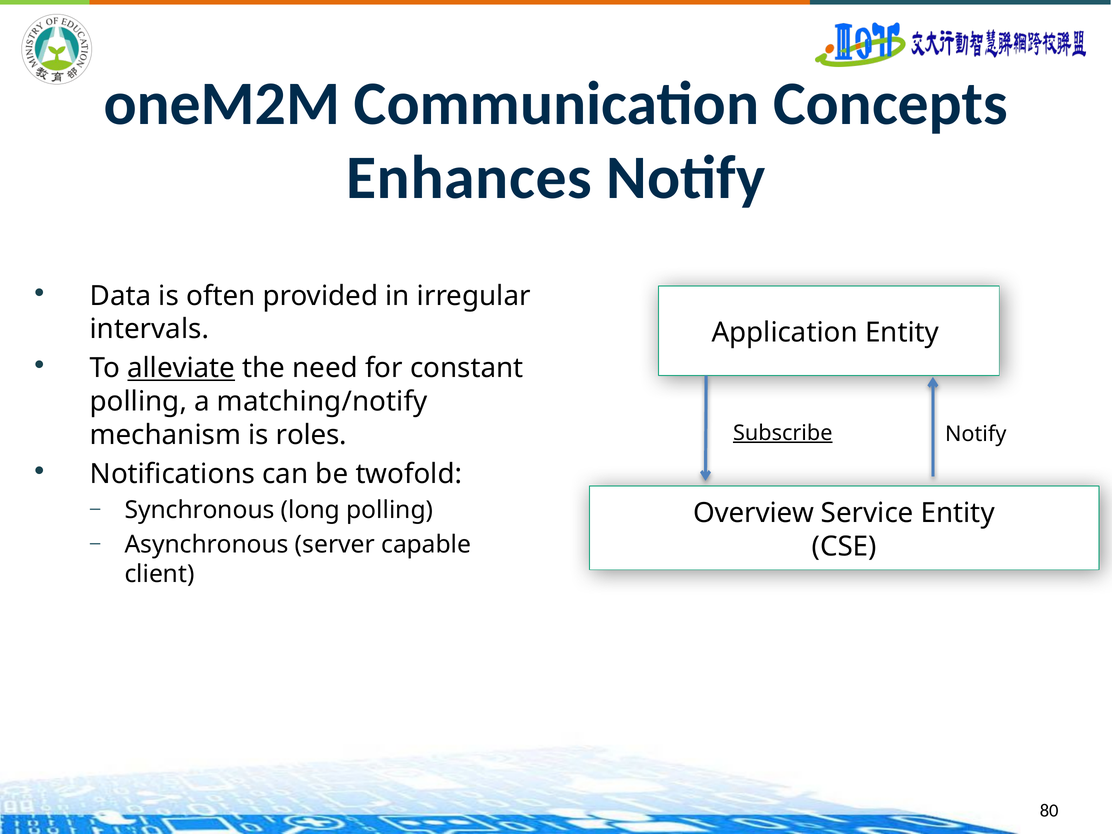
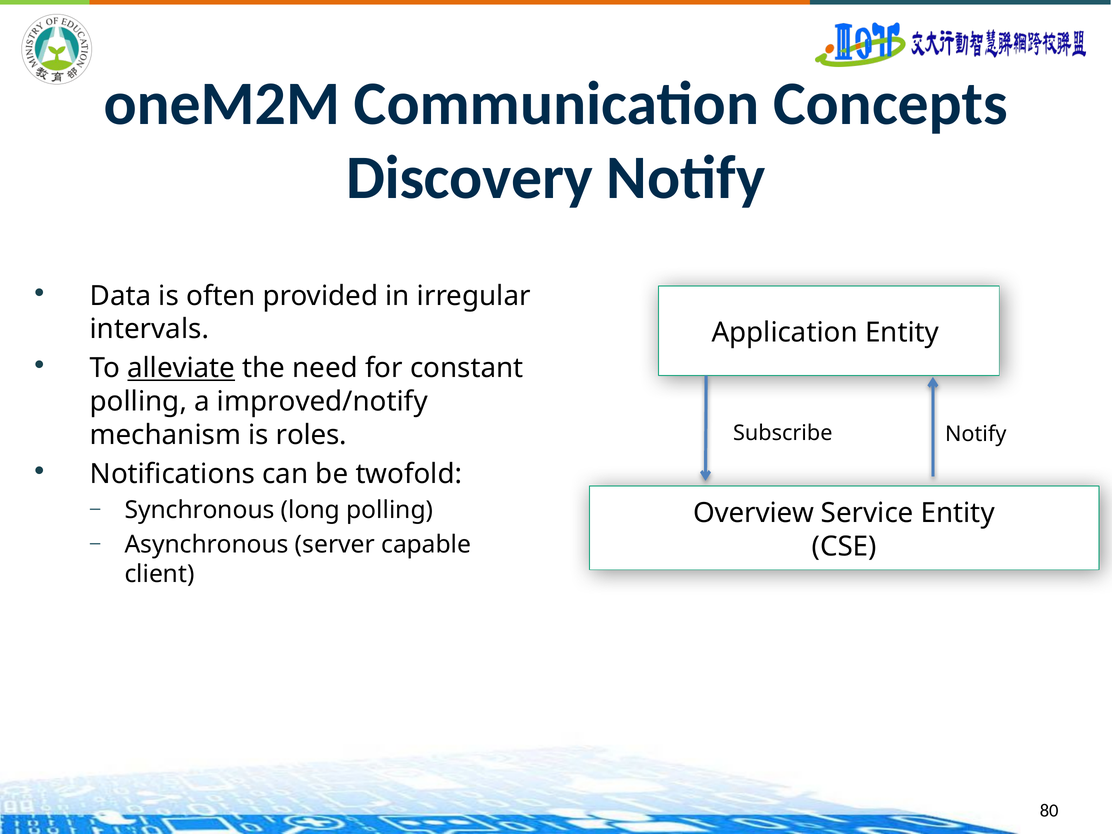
Enhances: Enhances -> Discovery (469, 178)
matching/notify: matching/notify -> improved/notify (322, 402)
Subscribe underline: present -> none (783, 433)
